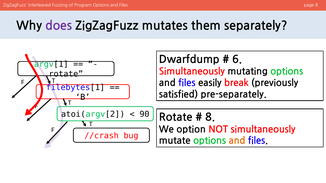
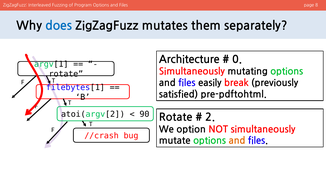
does colour: purple -> blue (59, 26)
Dwarfdump: Dwarfdump -> Architecture (189, 60)
6: 6 -> 0 (237, 60)
pre-separately: pre-separately -> pre-pdftohtml (234, 95)
8: 8 -> 2 (210, 118)
